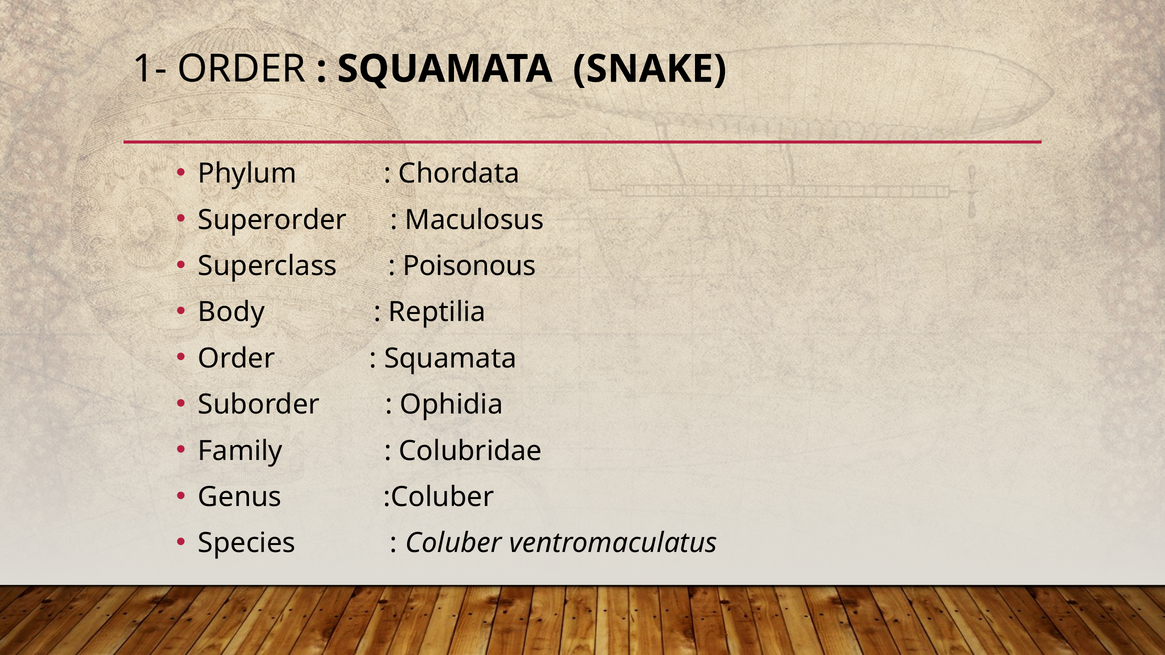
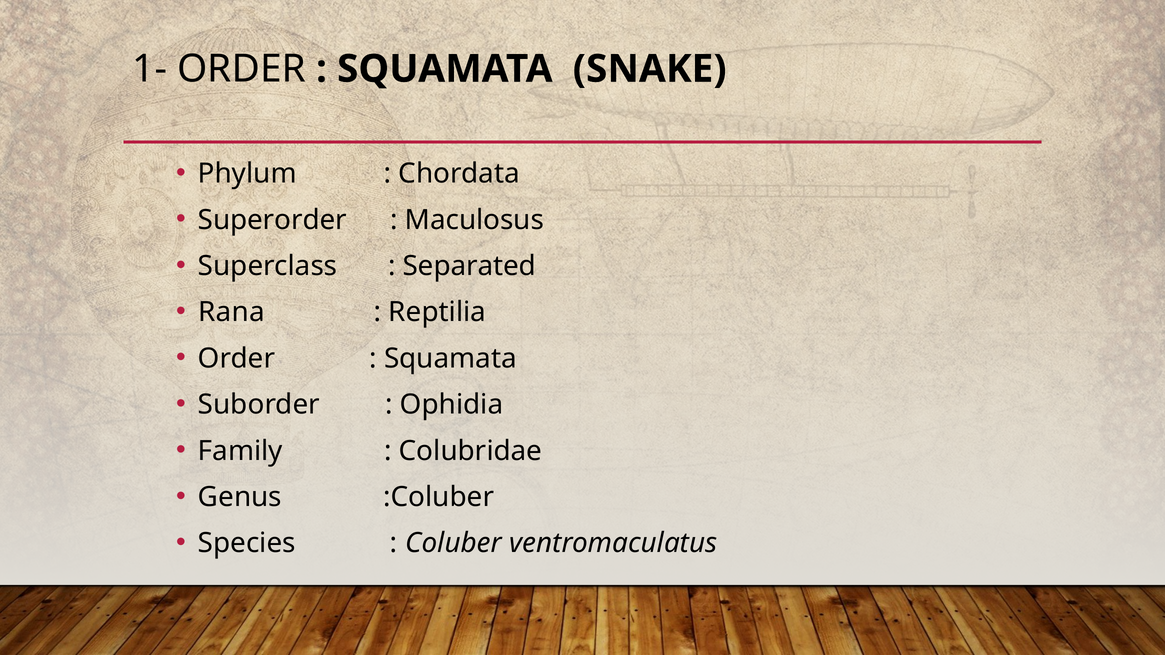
Poisonous: Poisonous -> Separated (469, 266)
Body: Body -> Rana (231, 312)
